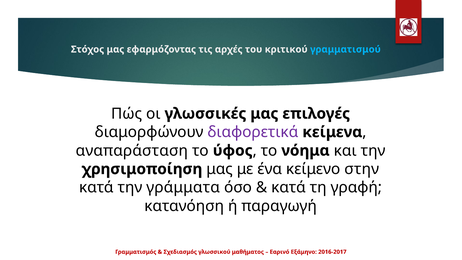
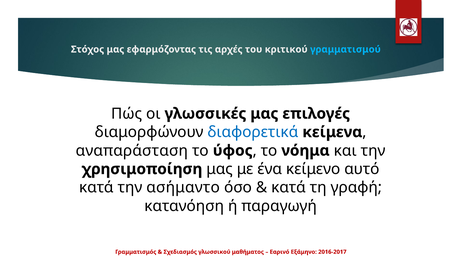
διαφορετικά colour: purple -> blue (253, 132)
στην: στην -> αυτό (362, 169)
γράμματα: γράμματα -> ασήμαντο (183, 187)
